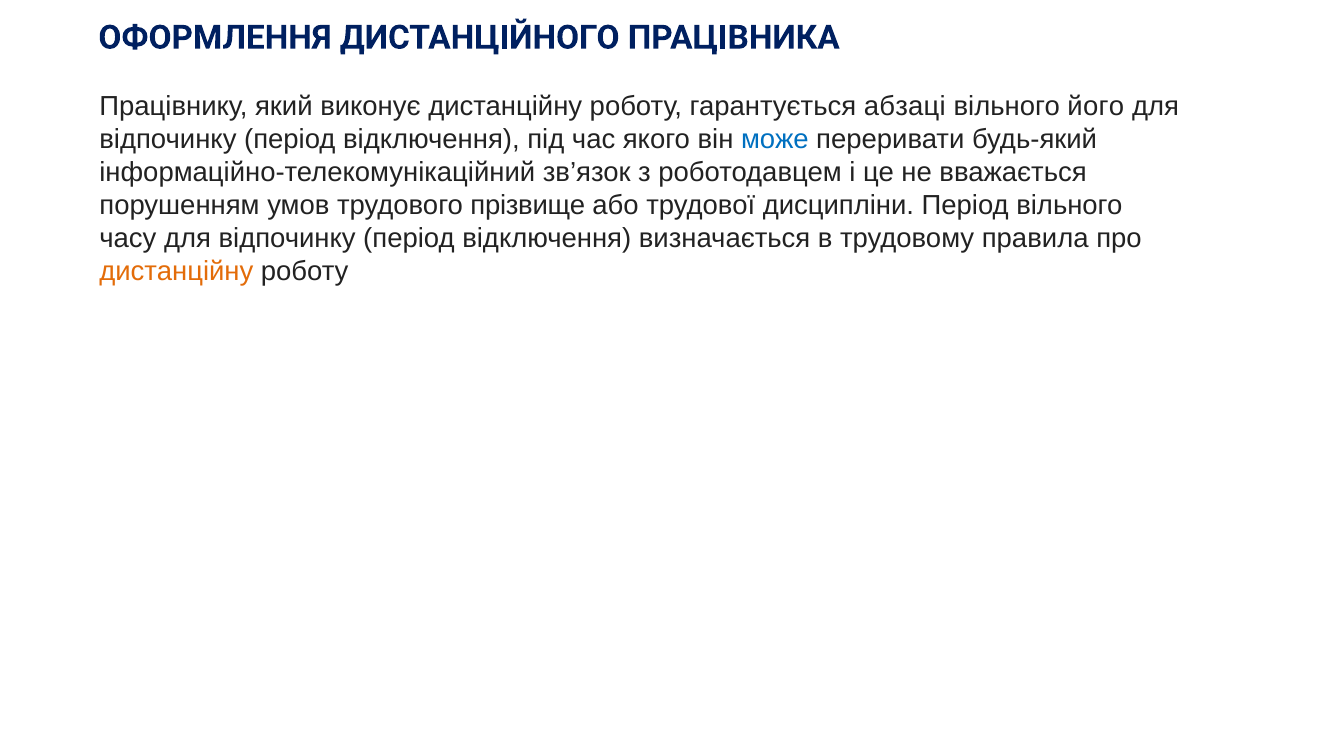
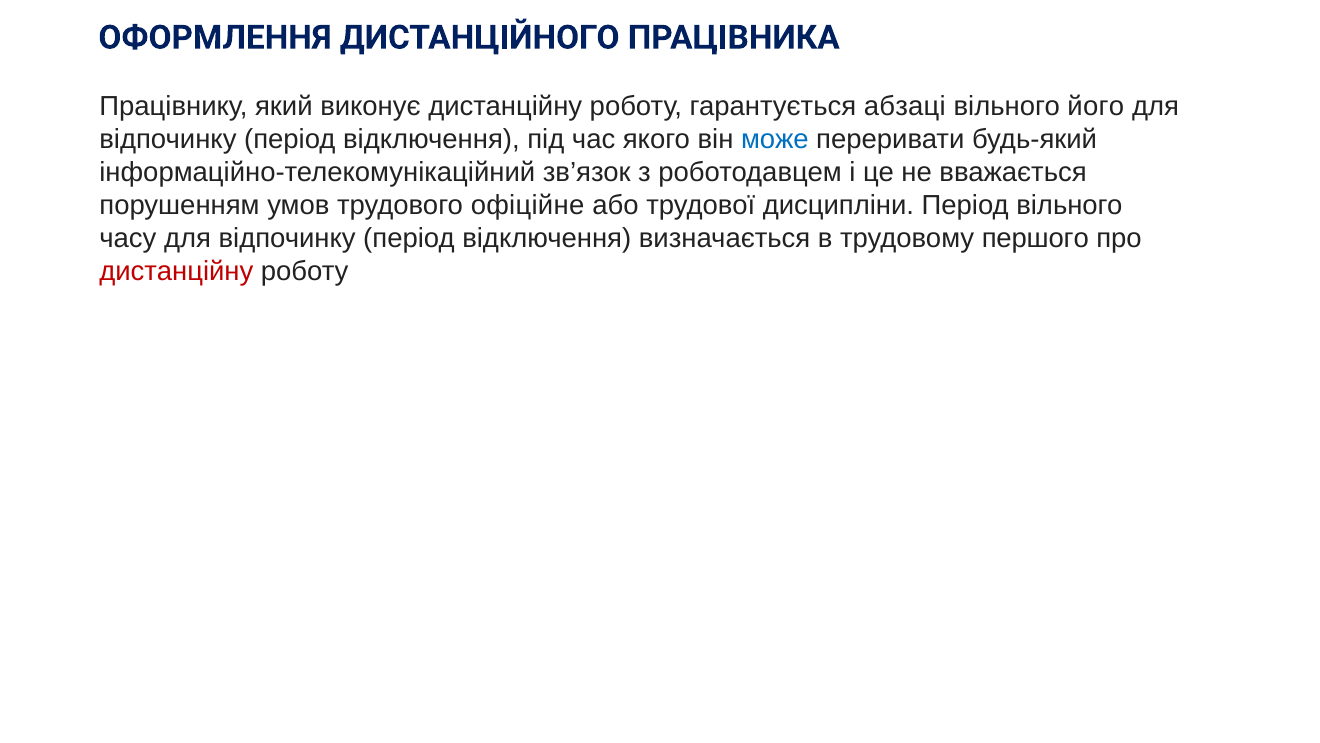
прізвище: прізвище -> офіційне (528, 205)
правила: правила -> першого (1035, 238)
дистанційну colour: orange -> red (176, 271)
